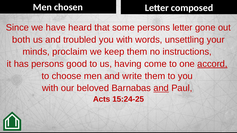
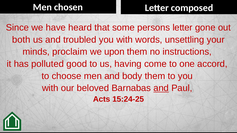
keep: keep -> upon (114, 52)
has persons: persons -> polluted (48, 64)
accord underline: present -> none (212, 64)
write: write -> body (132, 76)
